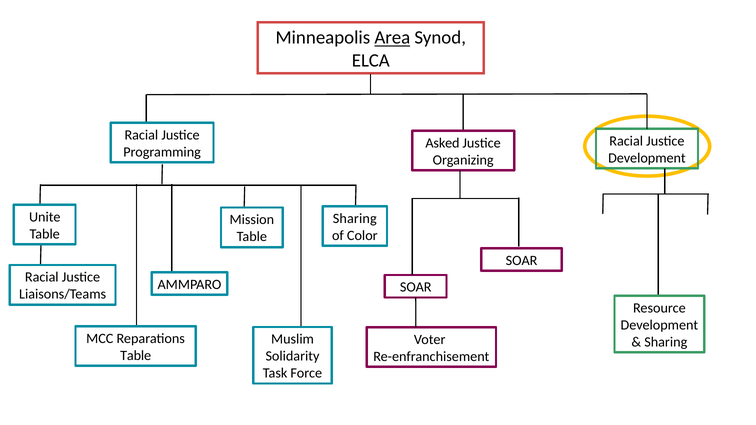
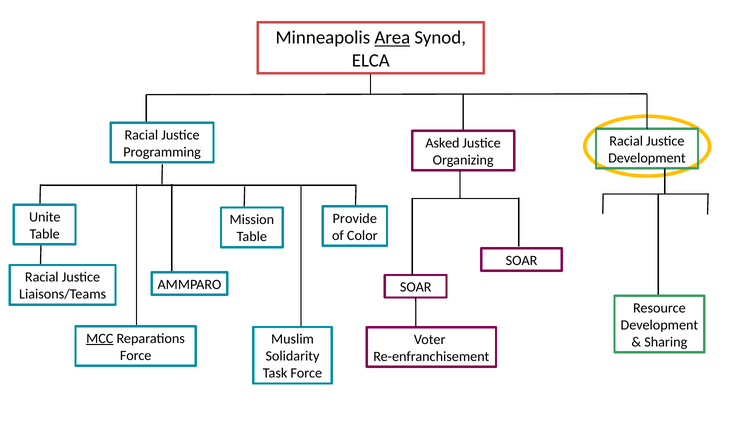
Sharing: Sharing -> Provide (355, 219)
MCC underline: none -> present (100, 339)
Table: Table -> Force (136, 356)
